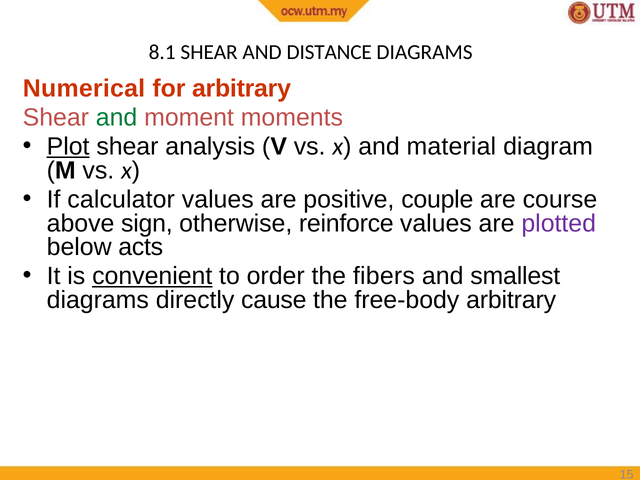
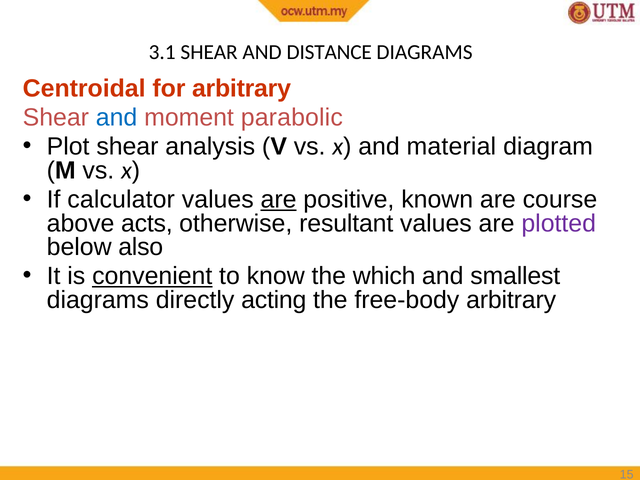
8.1: 8.1 -> 3.1 (162, 52)
Numerical: Numerical -> Centroidal (84, 89)
and colour: green -> blue (117, 118)
moments: moments -> parabolic (292, 118)
Plot underline: present -> none (68, 147)
are underline: none -> present (279, 199)
couple: couple -> known (437, 199)
sign: sign -> acts (147, 223)
reinforce: reinforce -> resultant (346, 223)
acts: acts -> also (141, 247)
order: order -> know (276, 276)
fibers: fibers -> which (384, 276)
cause: cause -> acting (274, 300)
